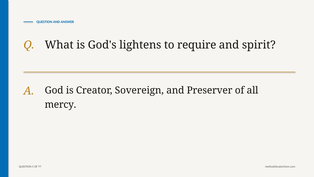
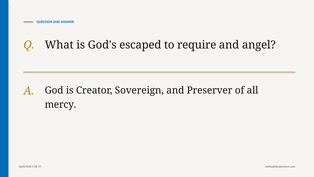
lightens: lightens -> escaped (140, 45)
spirit: spirit -> angel (259, 45)
